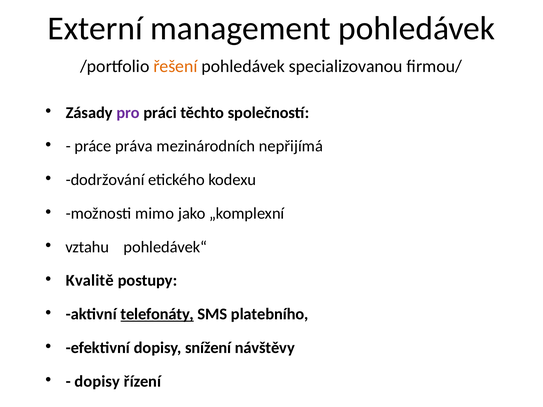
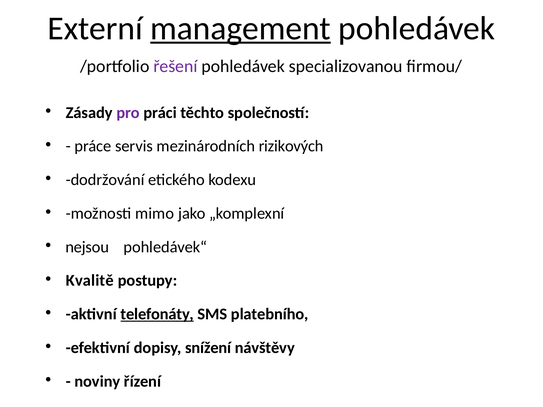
management underline: none -> present (241, 28)
řešení colour: orange -> purple (175, 66)
práva: práva -> servis (134, 146)
nepřijímá: nepřijímá -> rizikových (291, 146)
vztahu: vztahu -> nejsou (87, 247)
dopisy: dopisy -> noviny (97, 382)
